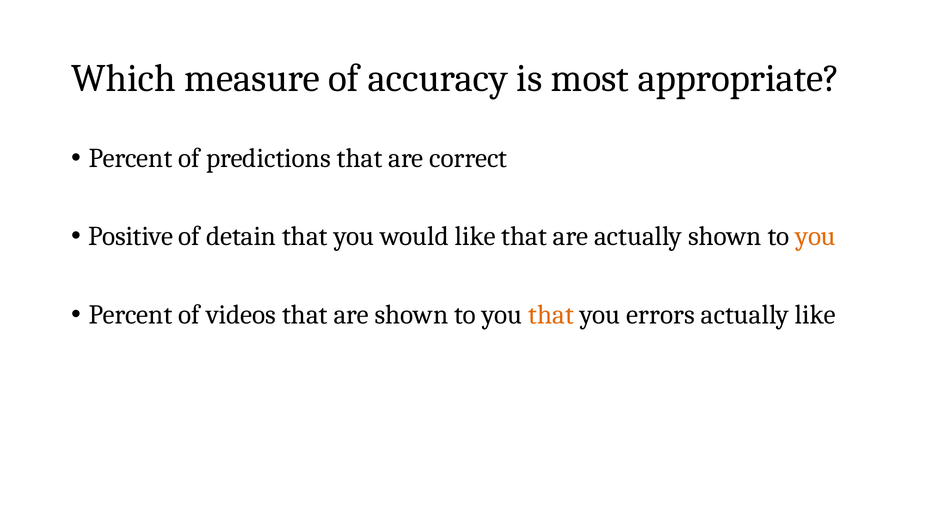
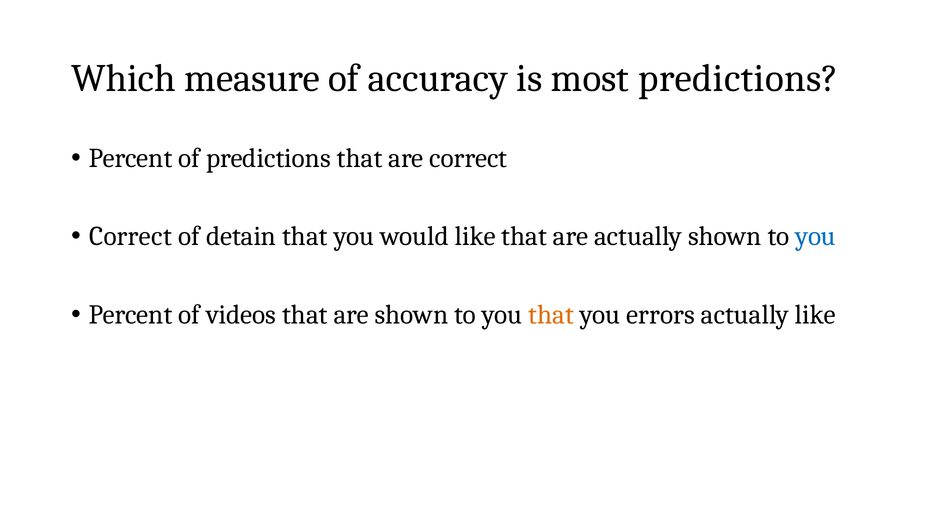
most appropriate: appropriate -> predictions (738, 78)
Positive: Positive -> Correct (130, 236)
you colour: orange -> blue (815, 236)
